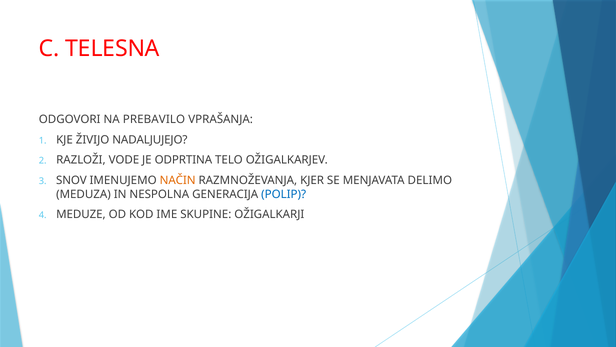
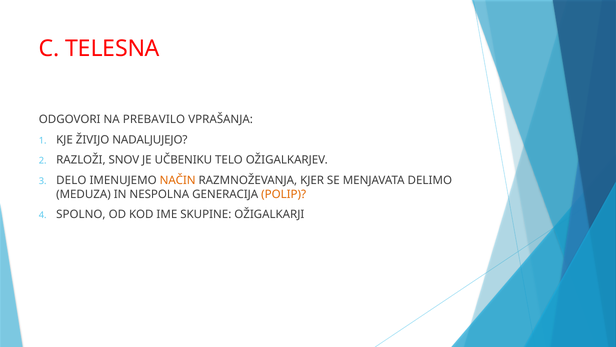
VODE: VODE -> SNOV (124, 160)
ODPRTINA: ODPRTINA -> UČBENIKU (183, 160)
SNOV: SNOV -> DELO (71, 180)
POLIP colour: blue -> orange (284, 194)
MEDUZE: MEDUZE -> SPOLNO (81, 214)
